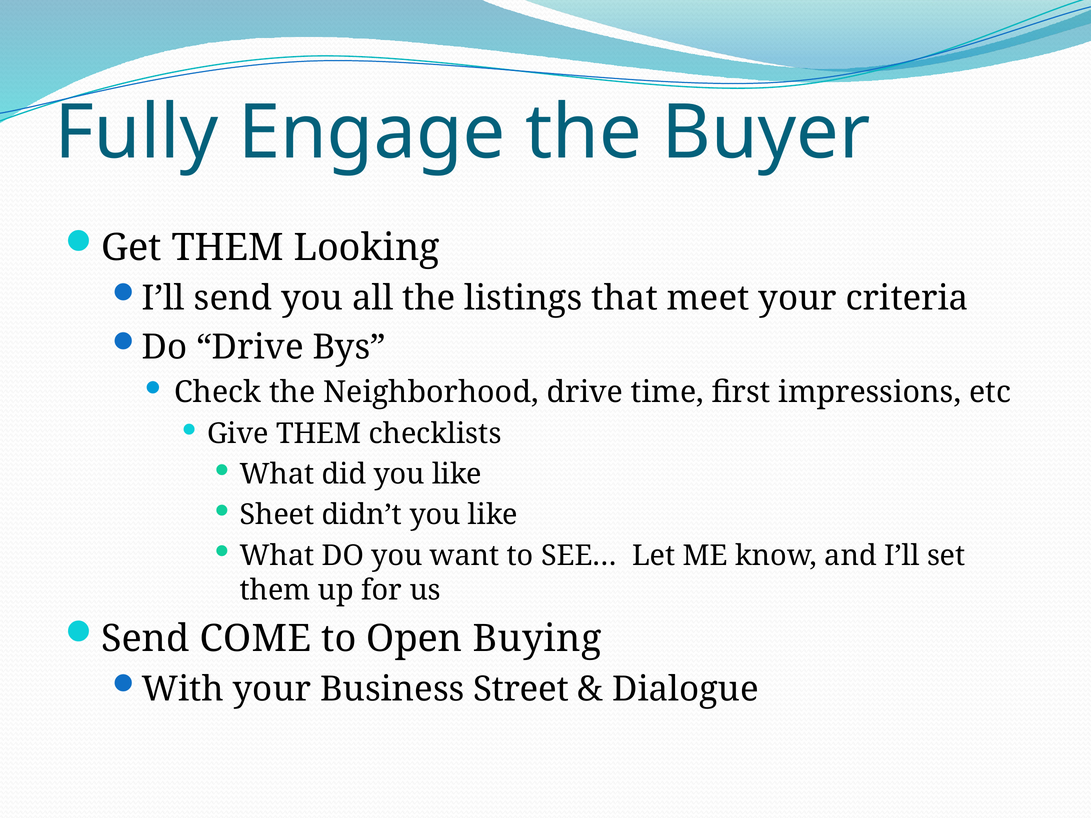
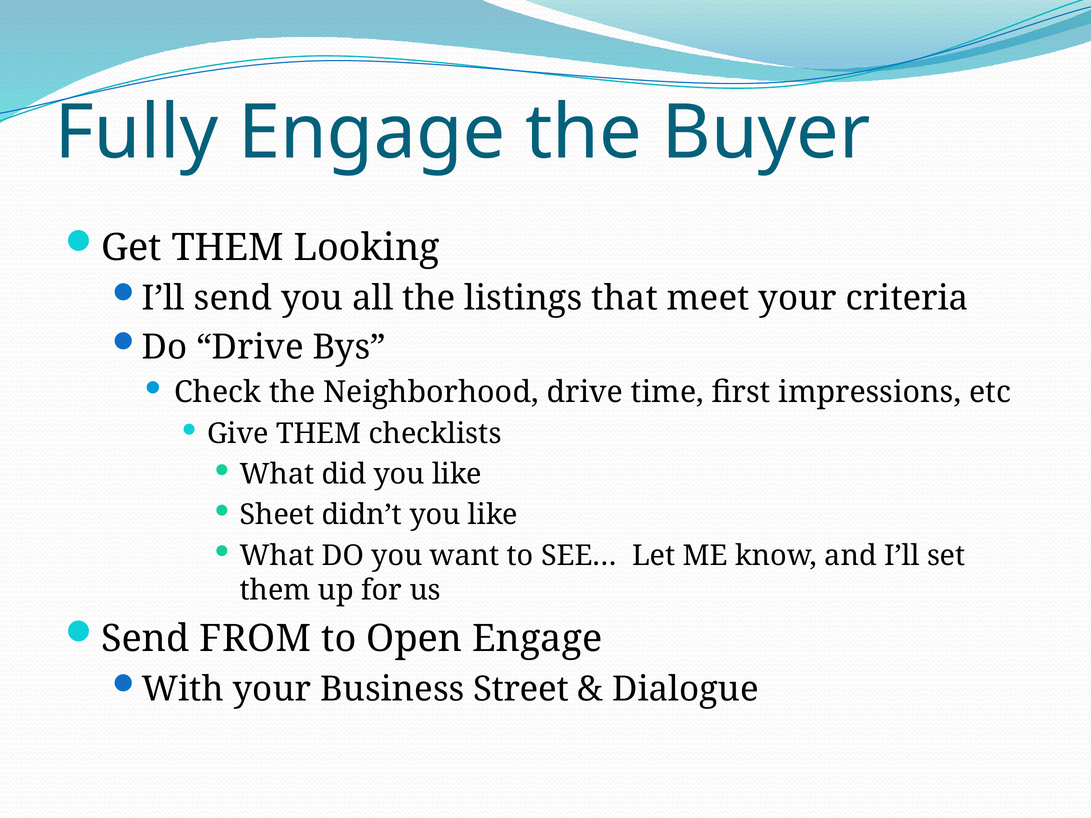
COME: COME -> FROM (255, 639)
Open Buying: Buying -> Engage (537, 639)
